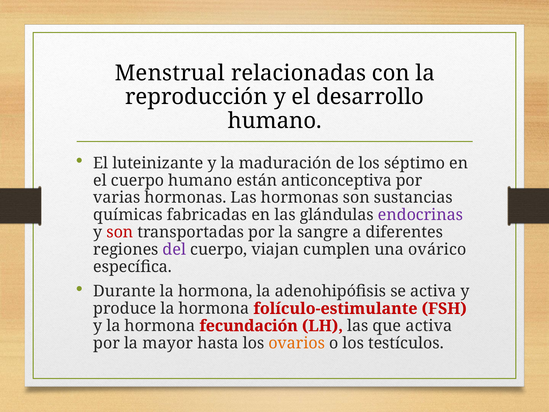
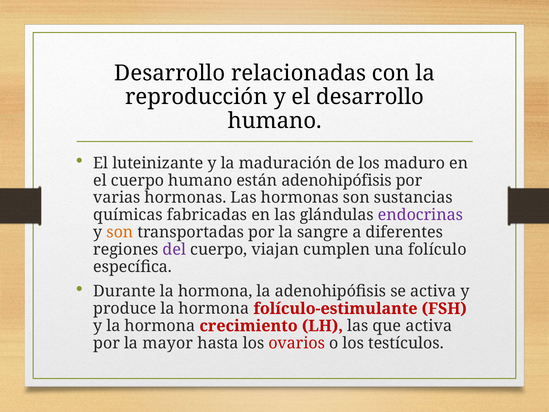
Menstrual: Menstrual -> Desarrollo (170, 73)
séptimo: séptimo -> maduro (415, 163)
están anticonceptiva: anticonceptiva -> adenohipófisis (337, 180)
son colour: red -> orange (120, 232)
ovárico: ovárico -> folículo (437, 249)
fecundación: fecundación -> crecimiento (249, 326)
ovarios colour: orange -> red (297, 343)
